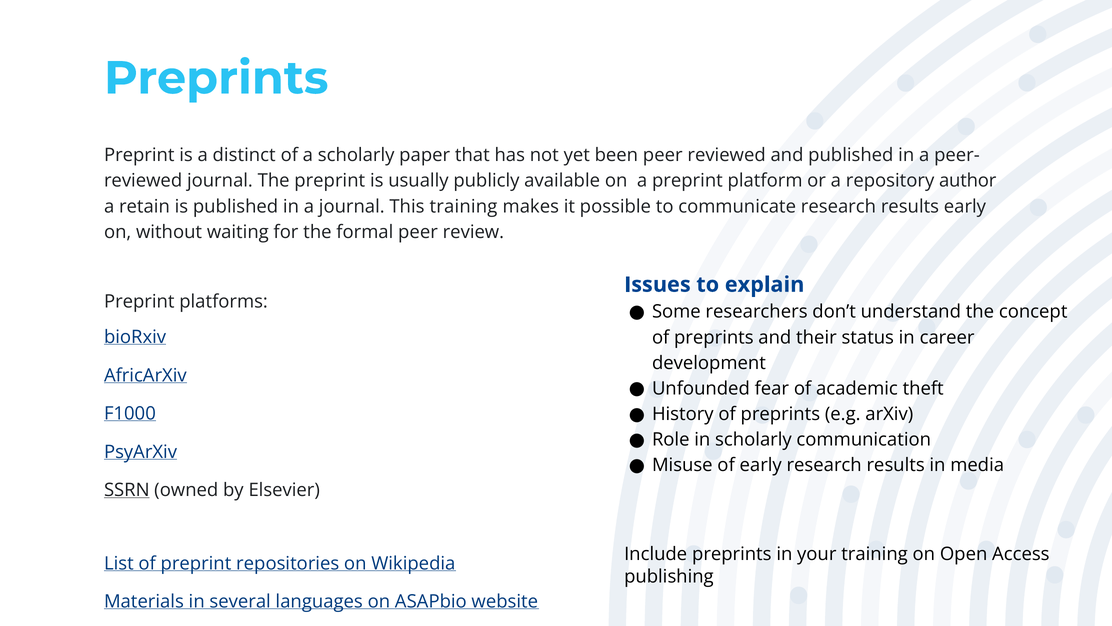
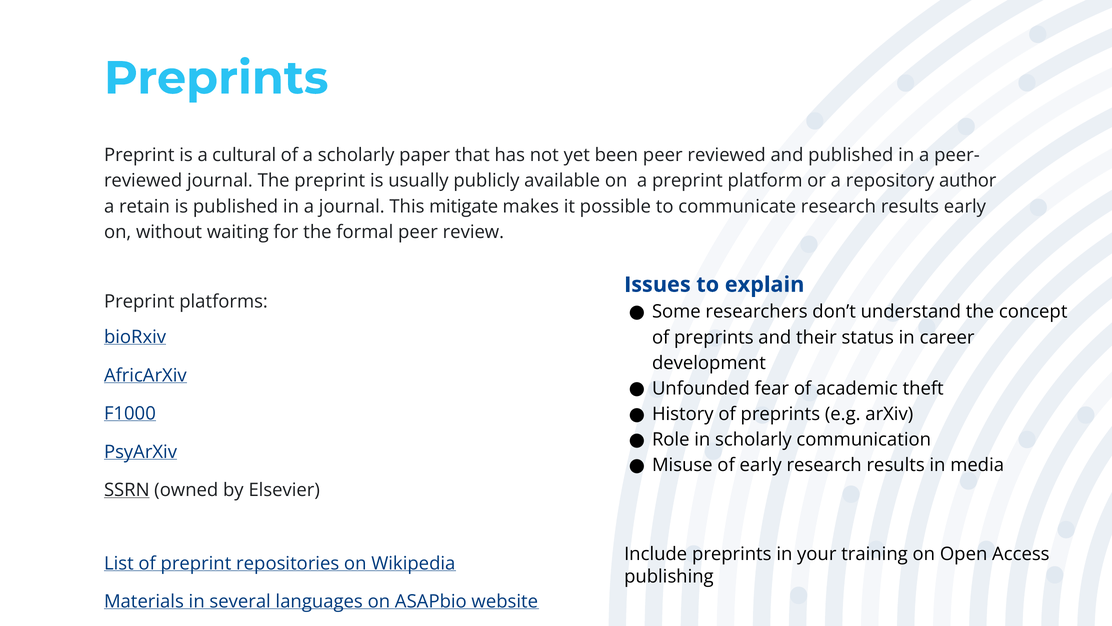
distinct: distinct -> cultural (244, 155)
This training: training -> mitigate (464, 206)
